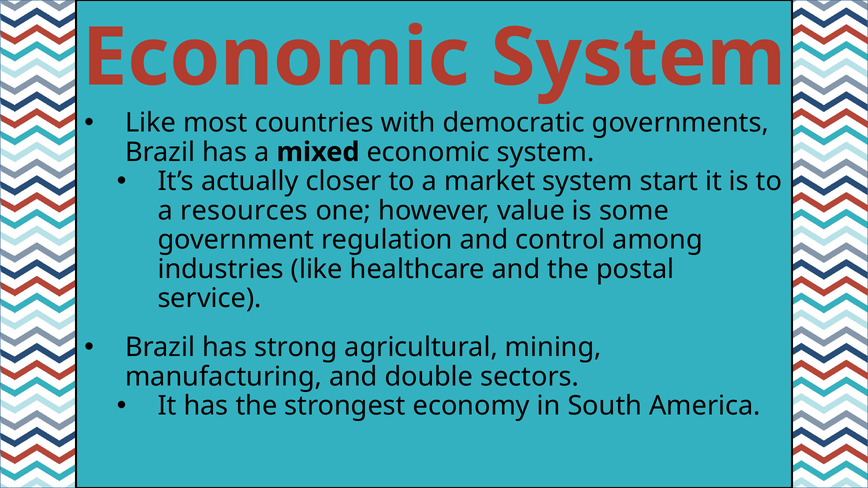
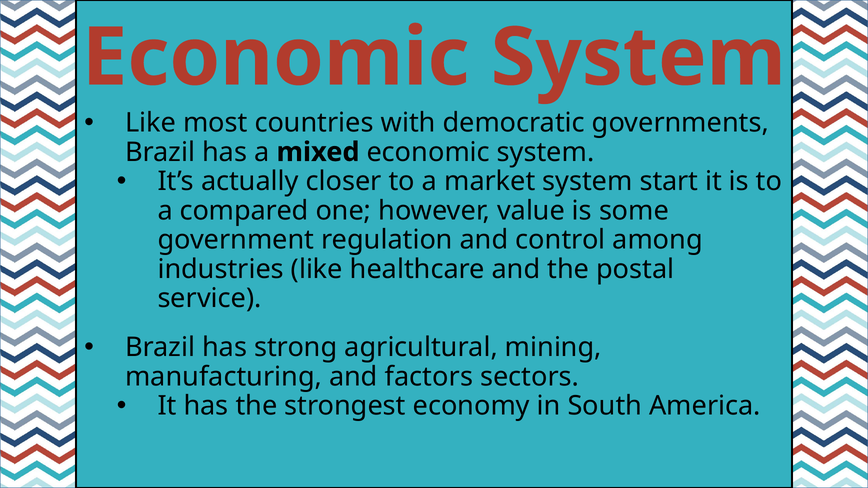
resources: resources -> compared (244, 211)
double: double -> factors (429, 377)
